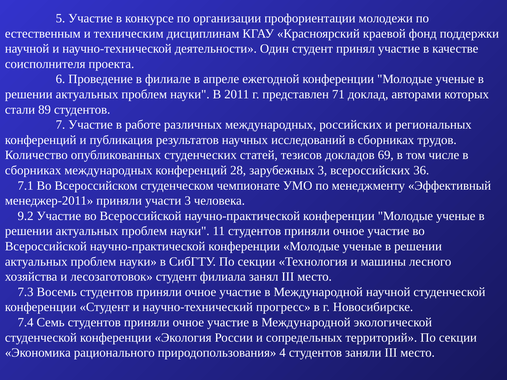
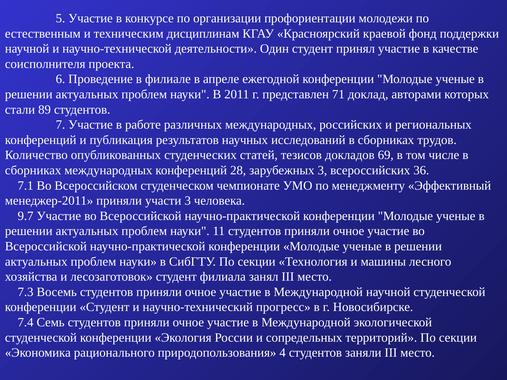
9.2: 9.2 -> 9.7 (26, 216)
